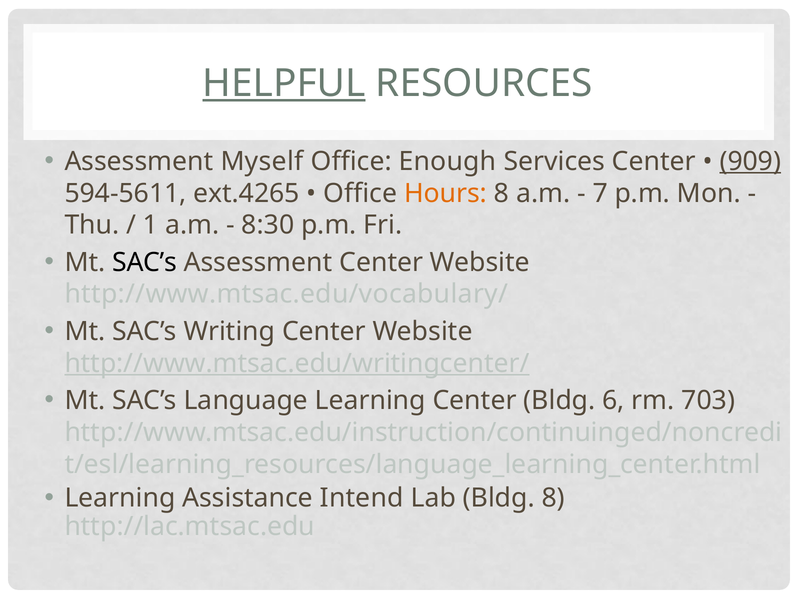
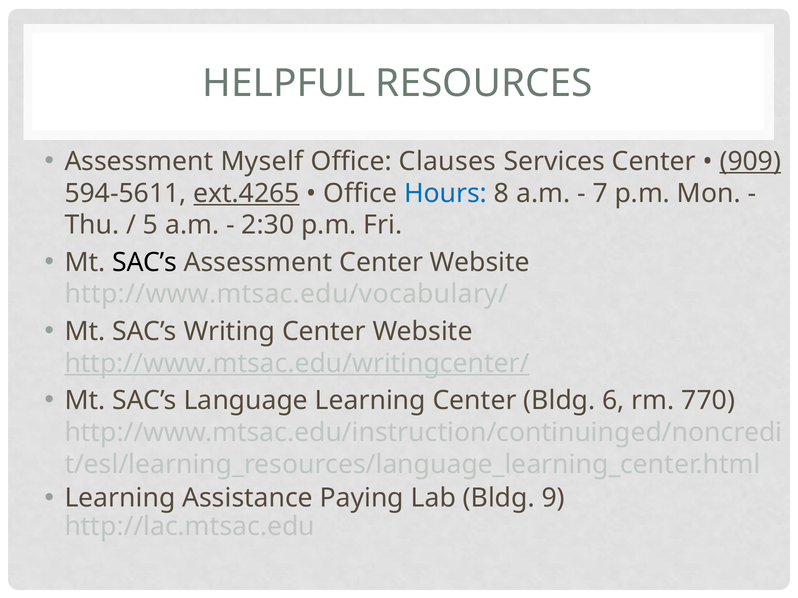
HELPFUL underline: present -> none (284, 84)
Enough: Enough -> Clauses (448, 161)
ext.4265 underline: none -> present (247, 193)
Hours colour: orange -> blue (446, 193)
1: 1 -> 5 (151, 225)
8:30: 8:30 -> 2:30 (268, 225)
703: 703 -> 770 (708, 401)
Intend: Intend -> Paying (362, 498)
Bldg 8: 8 -> 9 (553, 498)
